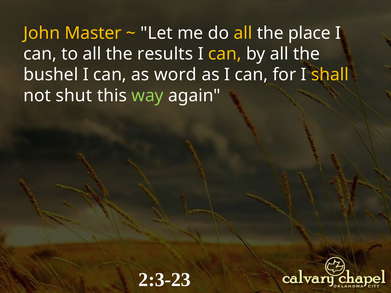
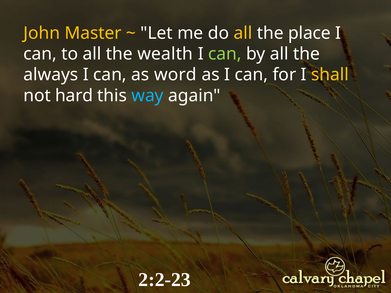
results: results -> wealth (165, 54)
can colour: yellow -> light green (225, 54)
bushel: bushel -> always (51, 75)
shut: shut -> hard (74, 96)
way colour: light green -> light blue (147, 96)
2:3-23: 2:3-23 -> 2:2-23 (165, 280)
